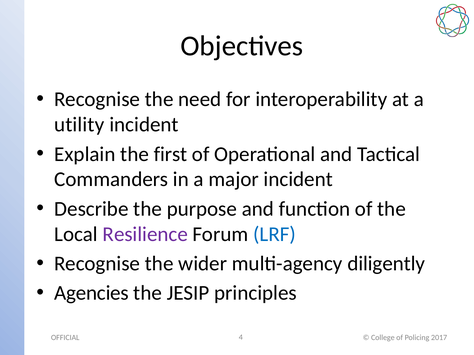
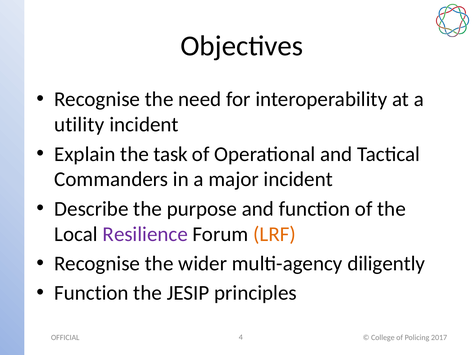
first: first -> task (171, 154)
LRF colour: blue -> orange (274, 234)
Agencies: Agencies -> Function (91, 293)
